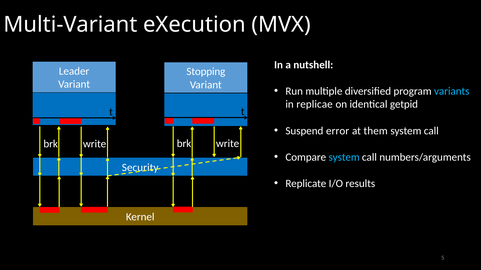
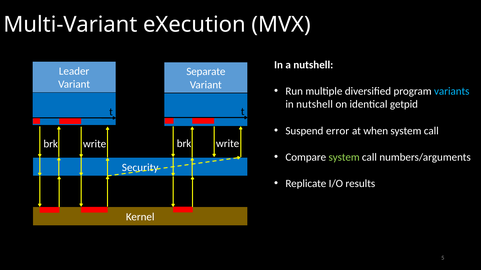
Stopping: Stopping -> Separate (206, 72)
in replicae: replicae -> nutshell (315, 105)
them: them -> when (376, 131)
system colour: light blue -> light green (344, 157)
